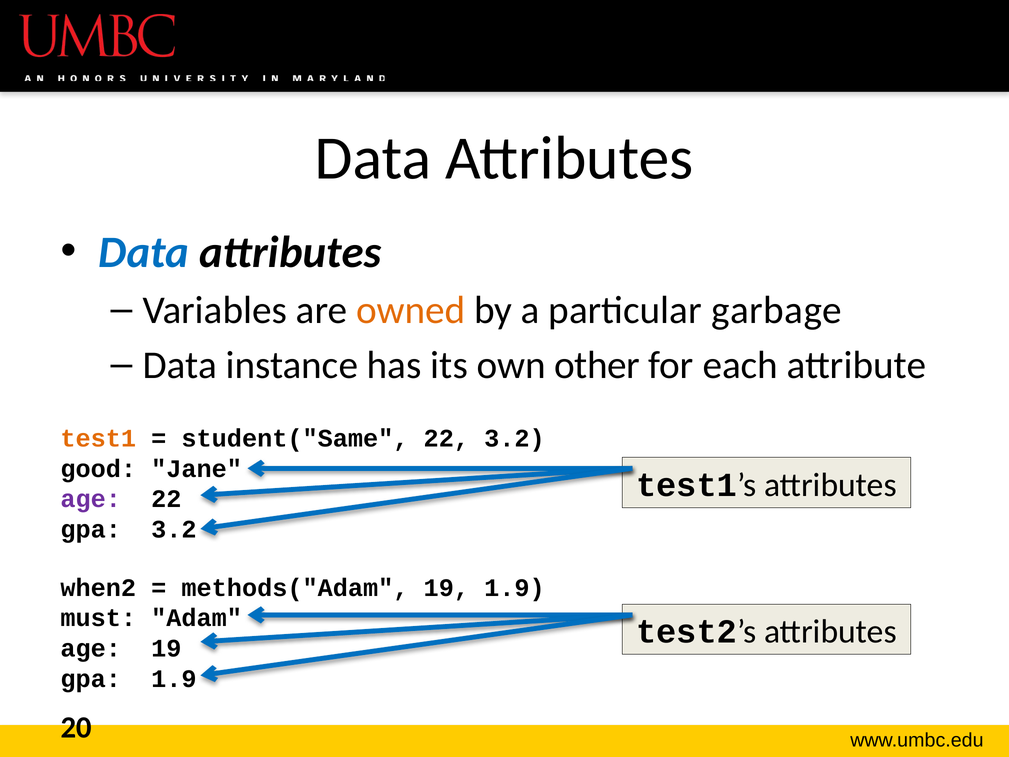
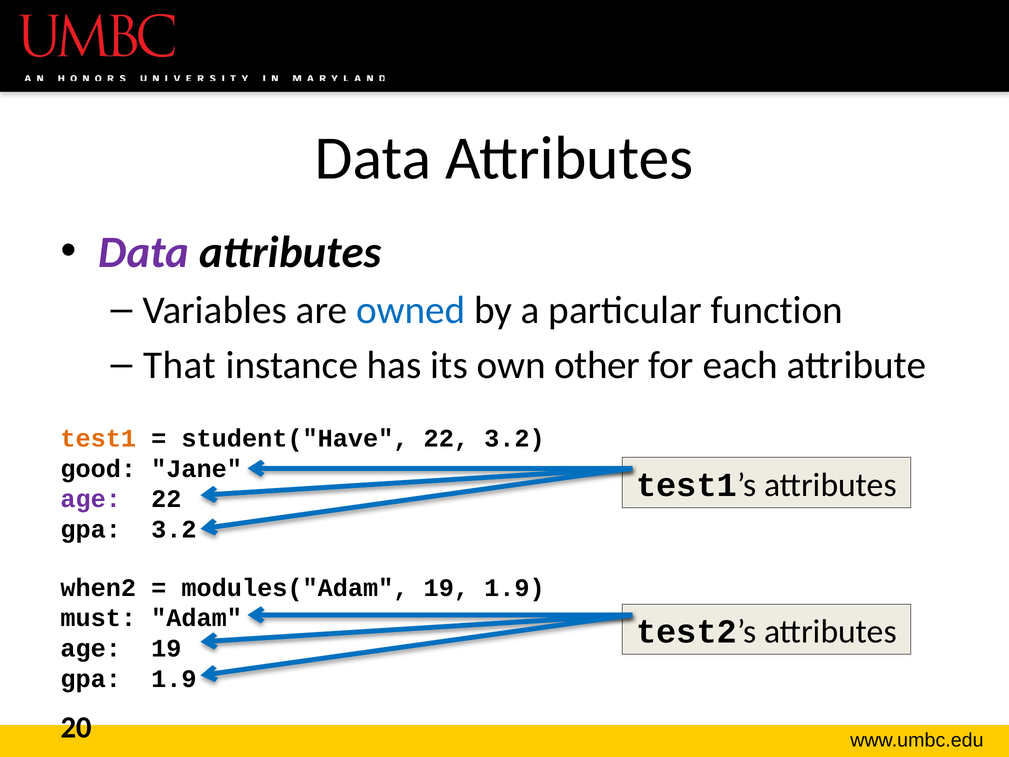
Data colour: blue -> purple (144, 252)
owned colour: orange -> blue (411, 310)
garbage: garbage -> function (777, 310)
Data: Data -> That (180, 365)
student("Same: student("Same -> student("Have (295, 438)
methods("Adam: methods("Adam -> modules("Adam (295, 588)
